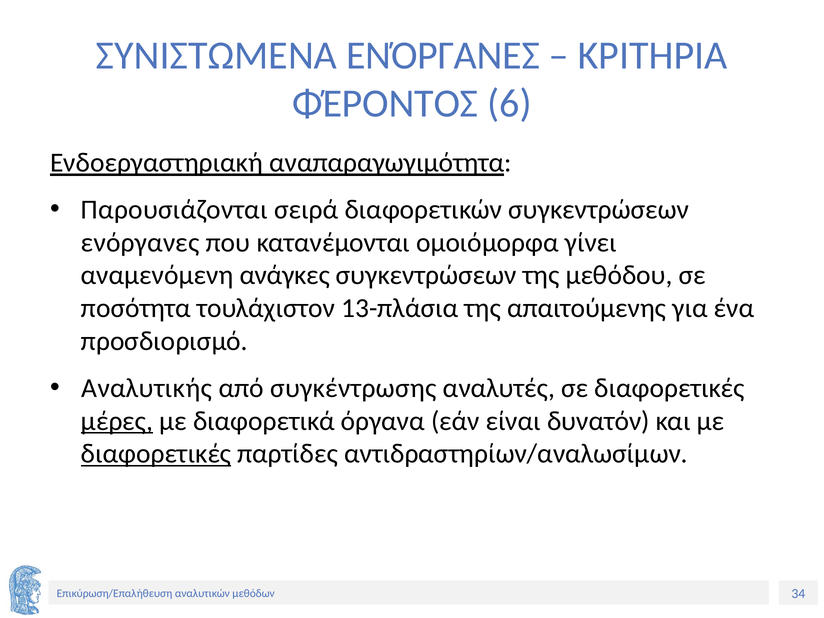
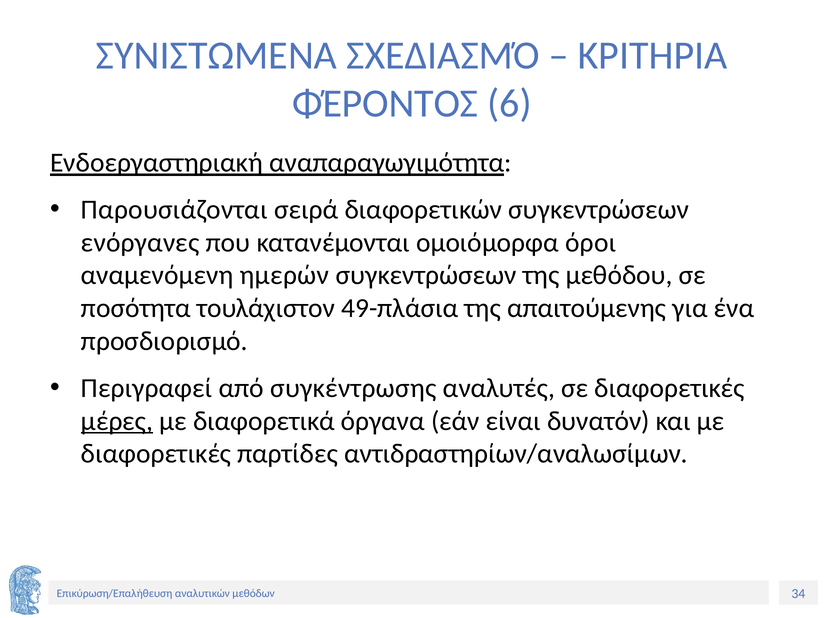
ΣΥΝΙΣΤΩΜΕΝΑ ΕΝΌΡΓΑΝΕΣ: ΕΝΌΡΓΑΝΕΣ -> ΣΧΕΔΙΑΣΜΌ (443, 56)
γίνει: γίνει -> όροι (591, 242)
ανάγκες: ανάγκες -> ημερών (285, 275)
13-πλάσια: 13-πλάσια -> 49-πλάσια (400, 308)
Αναλυτικής: Αναλυτικής -> Περιγραφεί (147, 388)
διαφορετικές underline: present -> none (156, 454)
